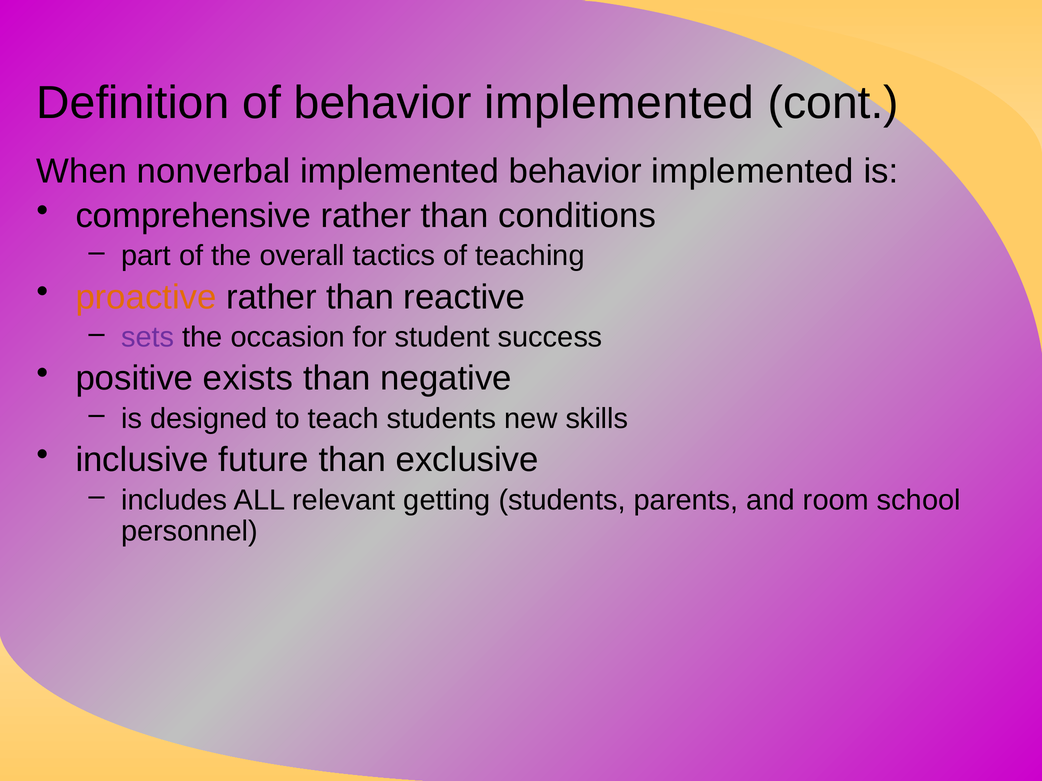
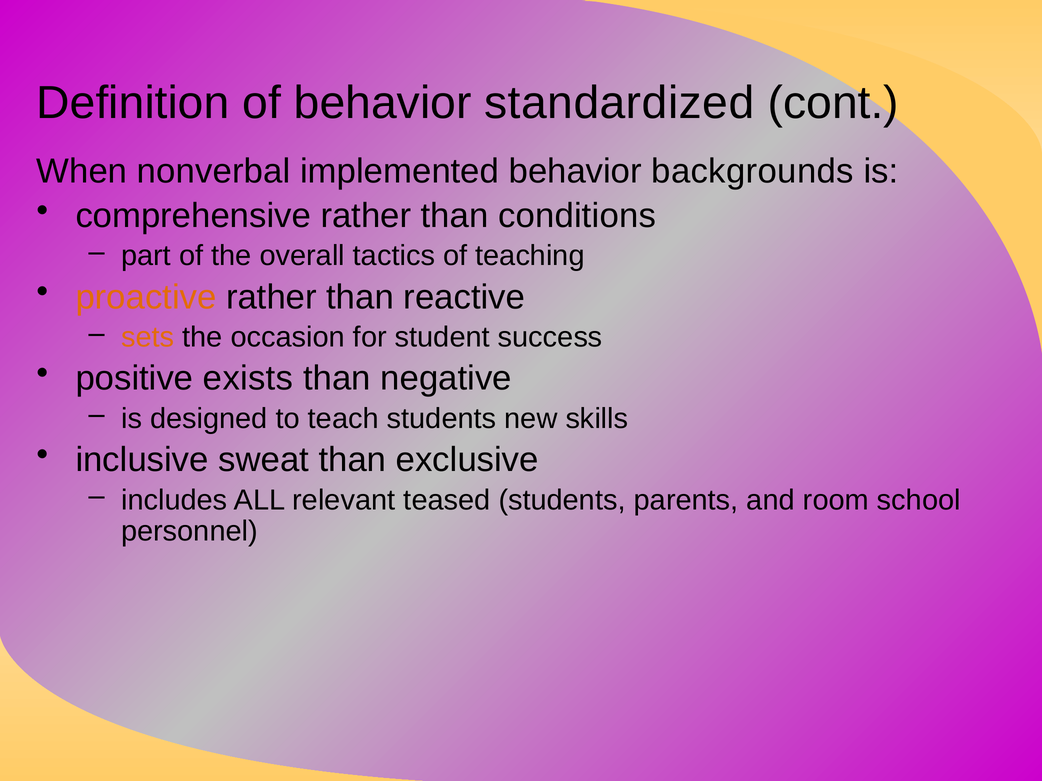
of behavior implemented: implemented -> standardized (619, 103)
implemented behavior implemented: implemented -> backgrounds (753, 171)
sets colour: purple -> orange (148, 337)
future: future -> sweat (264, 460)
getting: getting -> teased (447, 500)
